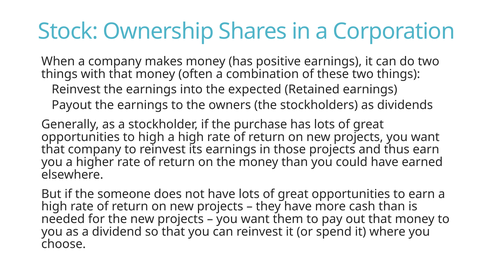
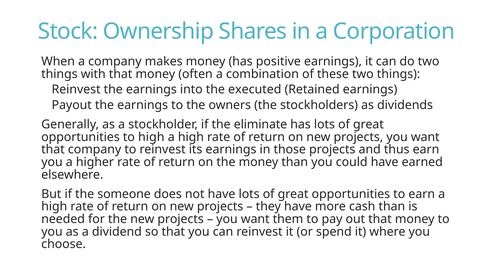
expected: expected -> executed (255, 90)
purchase: purchase -> eliminate (260, 125)
